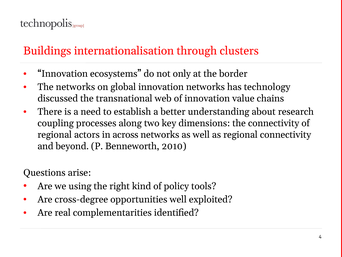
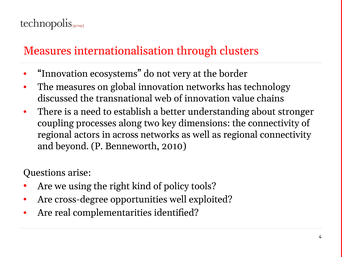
Buildings: Buildings -> Measures (47, 51)
only: only -> very (182, 74)
The networks: networks -> measures (76, 87)
research: research -> stronger (296, 112)
